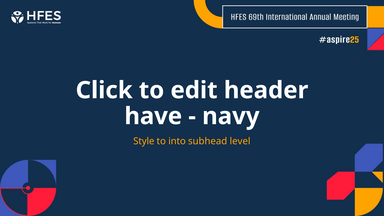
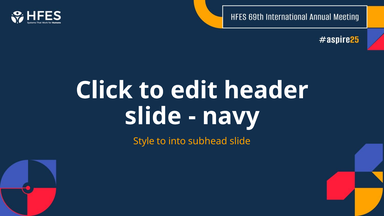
have: have -> slide (153, 116)
subhead level: level -> slide (240, 141)
